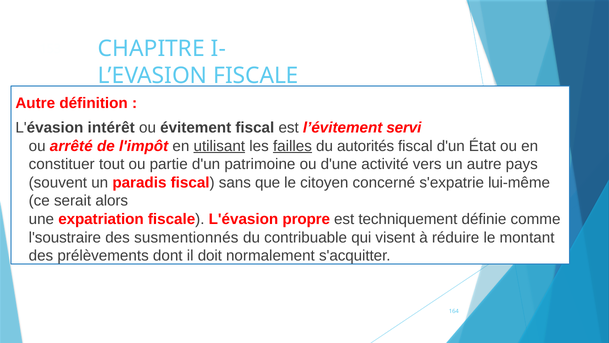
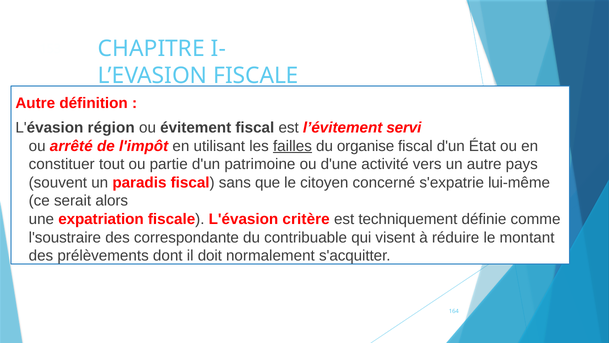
intérêt: intérêt -> région (111, 128)
utilisant underline: present -> none (219, 146)
autorités: autorités -> organise (366, 146)
propre: propre -> critère (306, 219)
susmentionnés: susmentionnés -> correspondante (186, 237)
